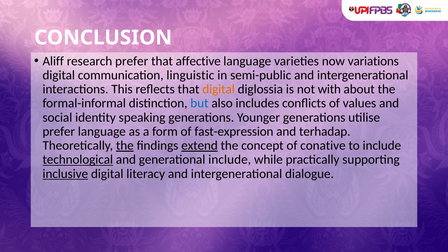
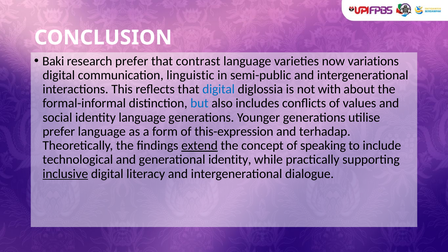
Aliff: Aliff -> Baki (53, 61)
affective: affective -> contrast (198, 61)
digital colour: orange -> blue (219, 89)
identity speaking: speaking -> language (142, 117)
fast-expression: fast-expression -> this-expression (234, 131)
the underline: present -> none (125, 146)
conative: conative -> speaking (323, 146)
technological underline: present -> none (78, 160)
generational include: include -> identity (230, 160)
